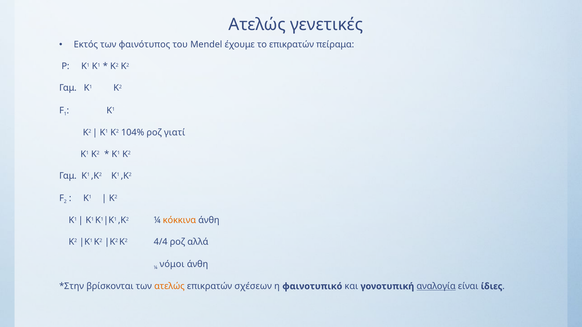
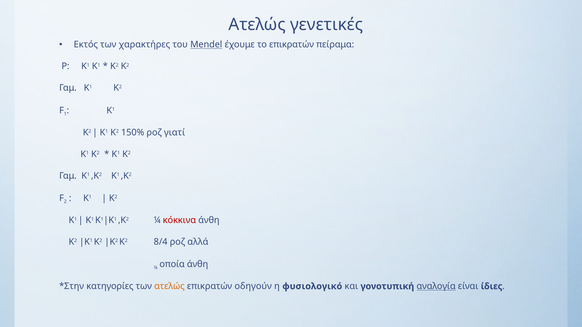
φαινότυπος: φαινότυπος -> χαρακτήρες (144, 45)
Mendel underline: none -> present (206, 45)
104%: 104% -> 150% (133, 133)
κόκκινα colour: orange -> red (179, 220)
4/4: 4/4 -> 8/4 (161, 242)
νόμοι: νόμοι -> οποία (172, 265)
βρίσκονται: βρίσκονται -> κατηγορίες (110, 287)
σχέσεων: σχέσεων -> οδηγούν (253, 287)
φαινοτυπικό: φαινοτυπικό -> φυσιολογικό (312, 287)
